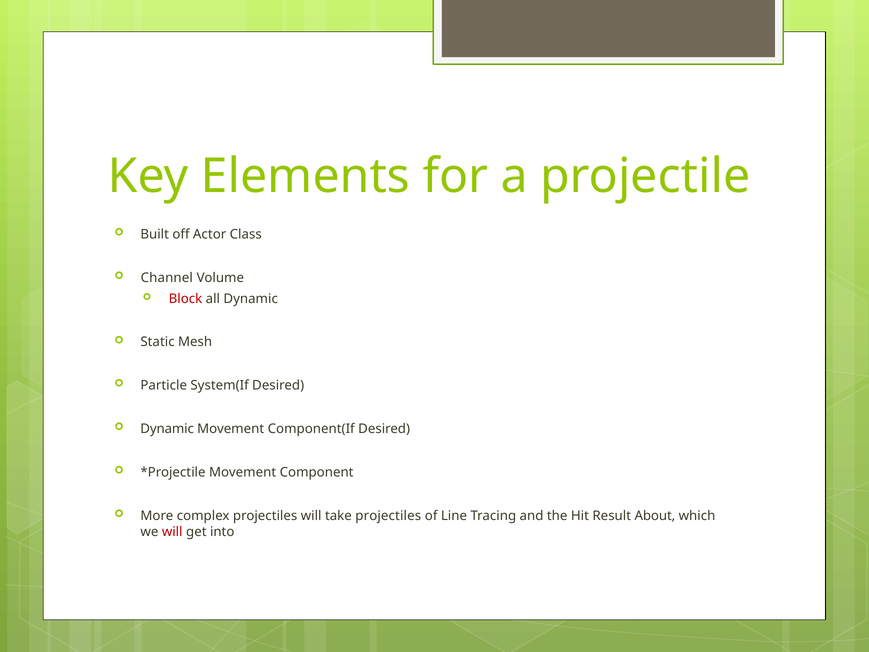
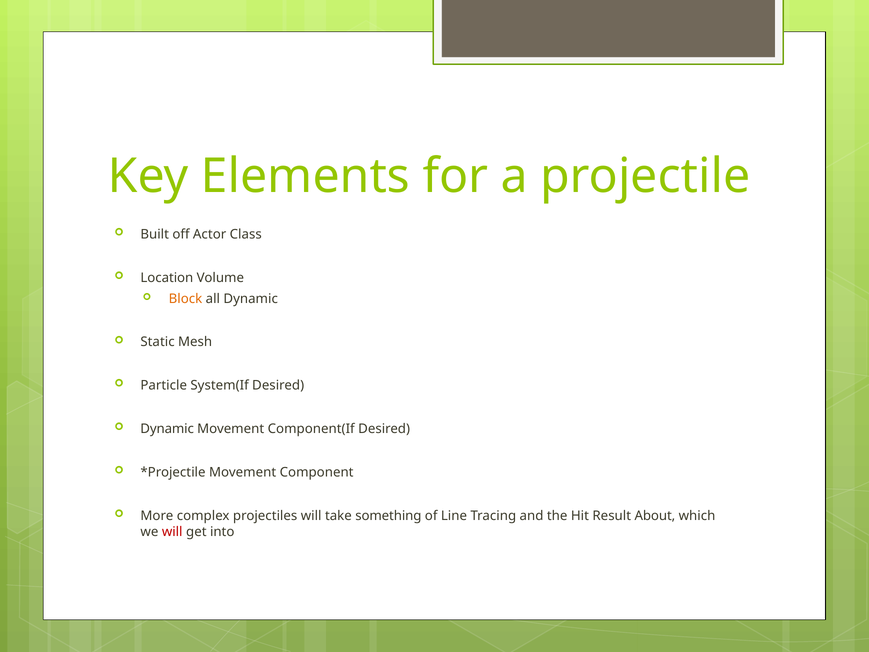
Channel: Channel -> Location (167, 278)
Block colour: red -> orange (185, 299)
take projectiles: projectiles -> something (388, 516)
